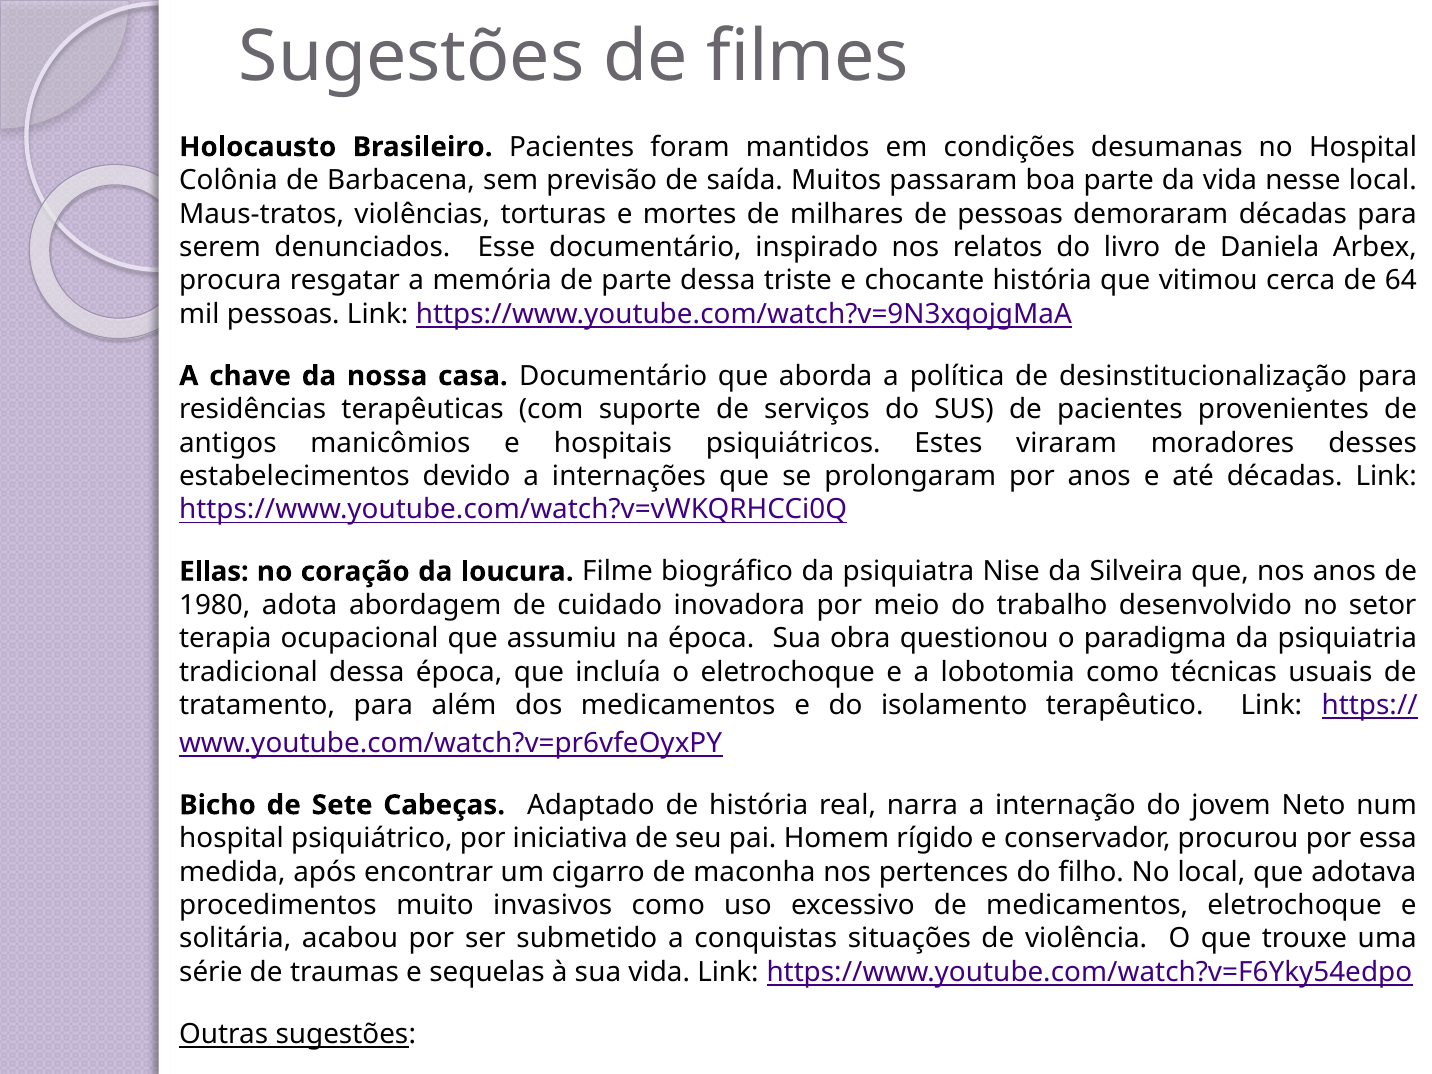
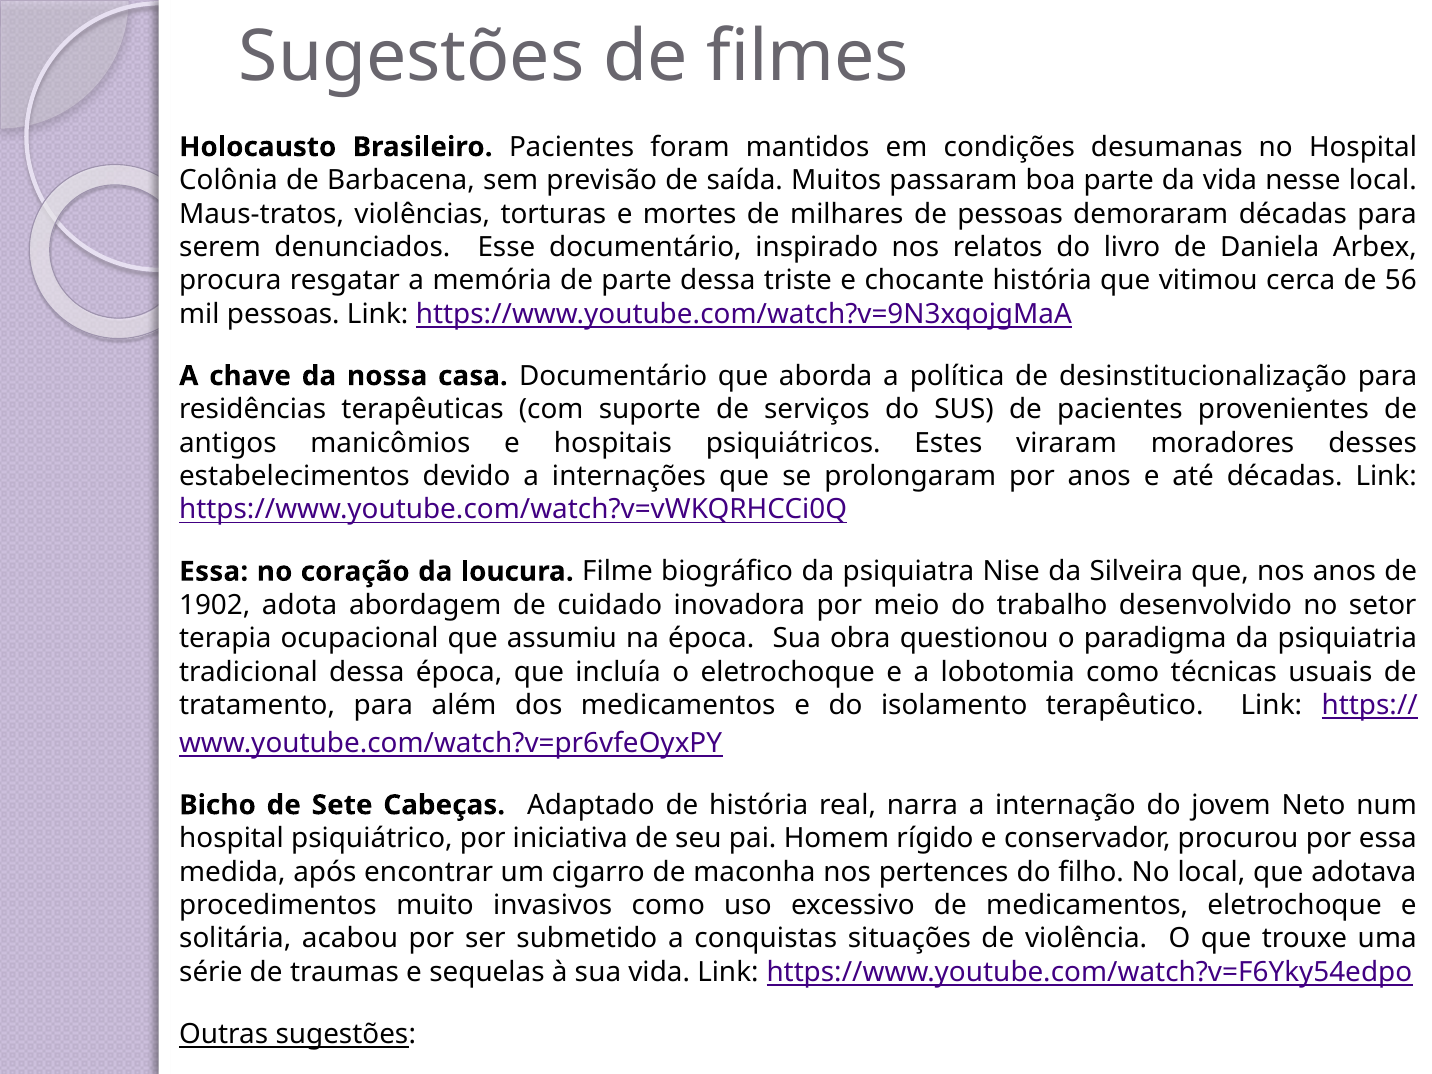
64: 64 -> 56 (1401, 281)
Ellas: Ellas -> Essa (214, 572)
1980: 1980 -> 1902 (215, 605)
